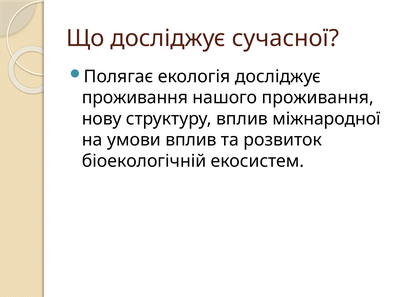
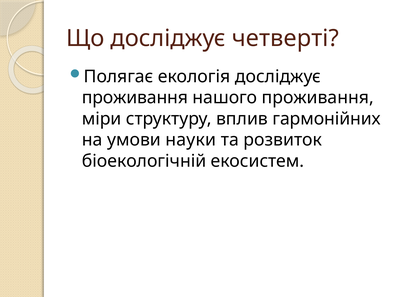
сучасної: сучасної -> четверті (285, 38)
нову: нову -> міри (102, 119)
міжнародної: міжнародної -> гармонійних (327, 119)
умови вплив: вплив -> науки (191, 140)
